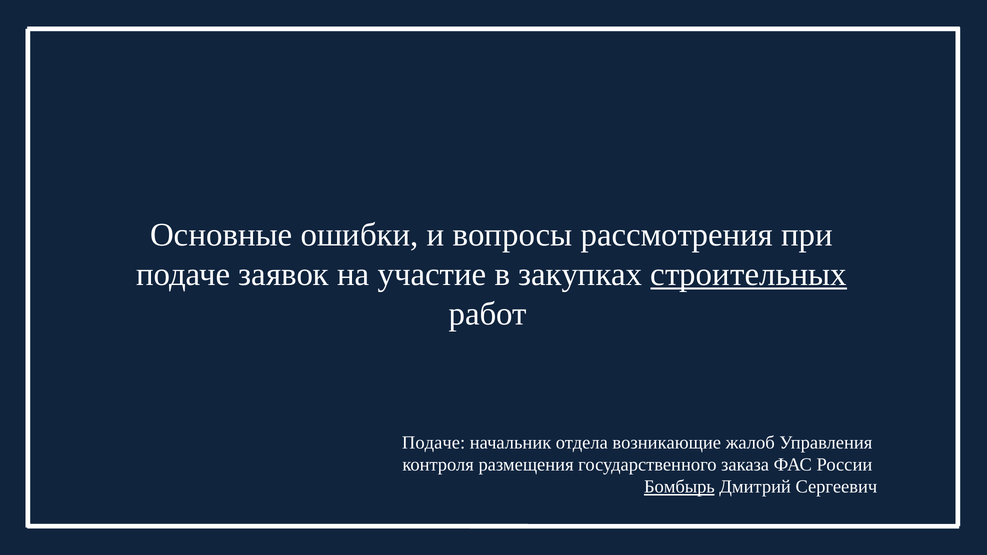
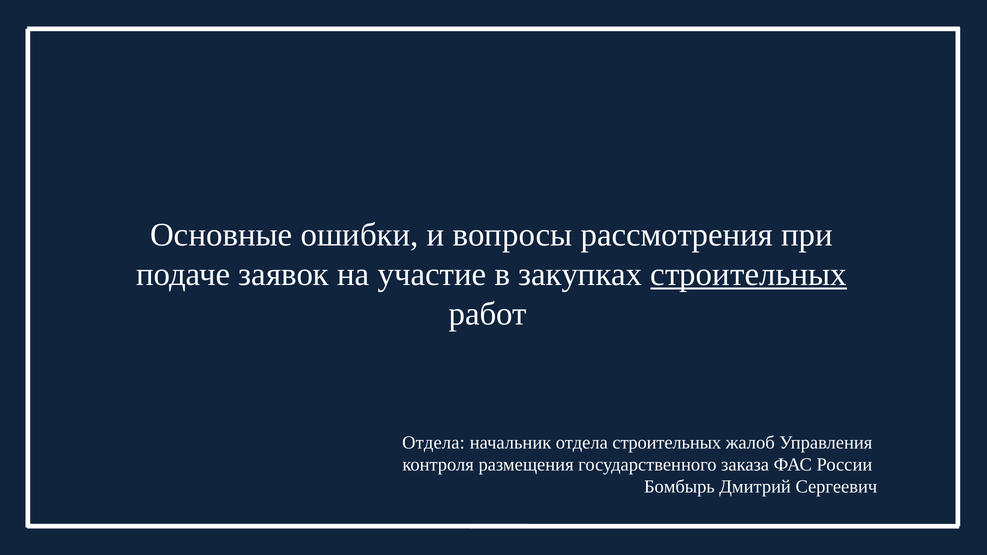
Подаче: Подаче -> Отдела (433, 443)
отдела возникающие: возникающие -> строительных (667, 443)
Бомбырь underline: present -> none (679, 487)
